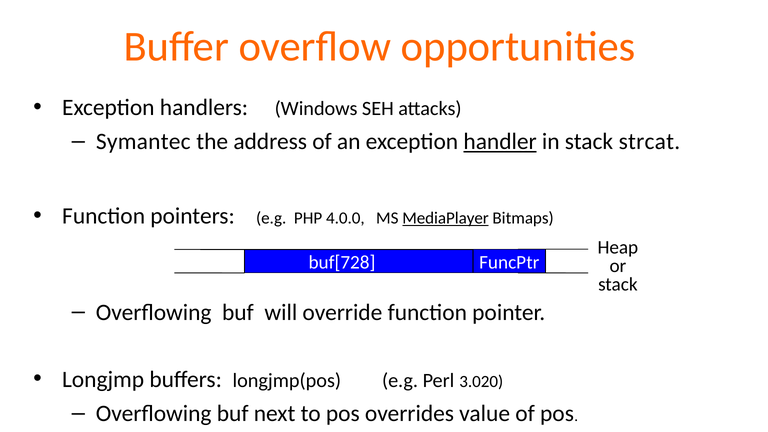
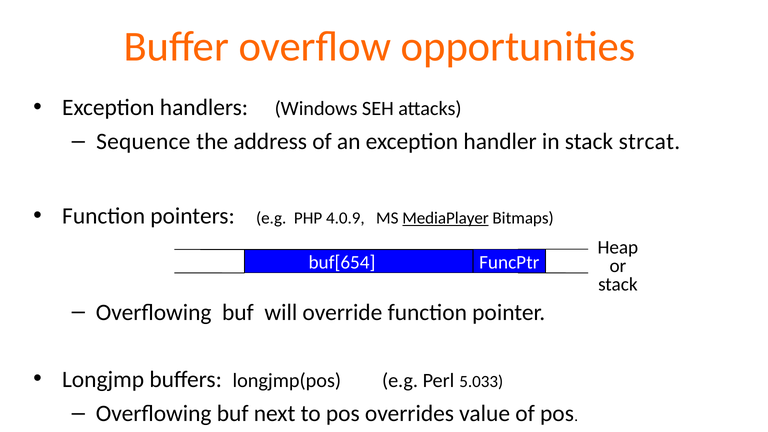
Symantec: Symantec -> Sequence (143, 142)
handler underline: present -> none (500, 142)
4.0.0: 4.0.0 -> 4.0.9 (345, 218)
buf[728: buf[728 -> buf[654 (342, 263)
3.020: 3.020 -> 5.033 (481, 381)
